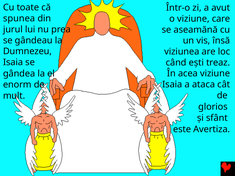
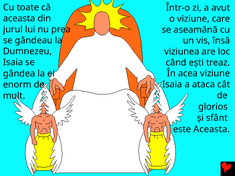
spunea: spunea -> aceasta (19, 18)
este Avertiza: Avertiza -> Aceasta (212, 129)
